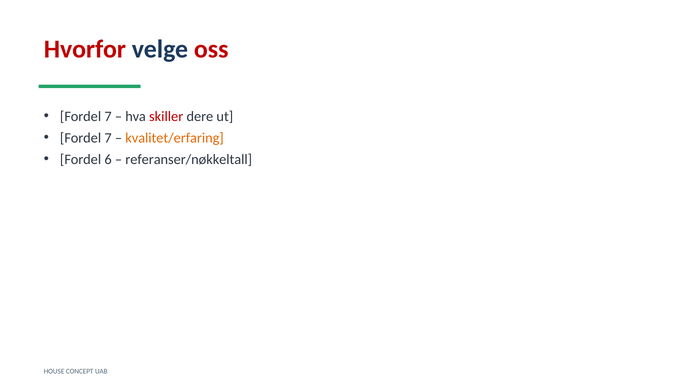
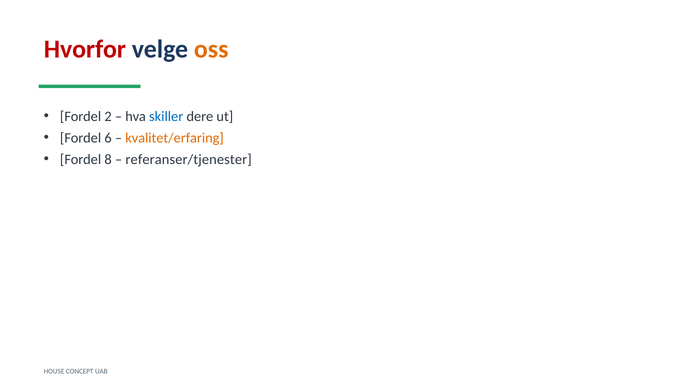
oss colour: red -> orange (211, 49)
7: 7 -> 2 (108, 117)
skiller colour: red -> blue (166, 117)
7: 7 -> 6 (108, 138)
6: 6 -> 8 (108, 160)
referanser/nøkkeltall: referanser/nøkkeltall -> referanser/tjenester (189, 160)
